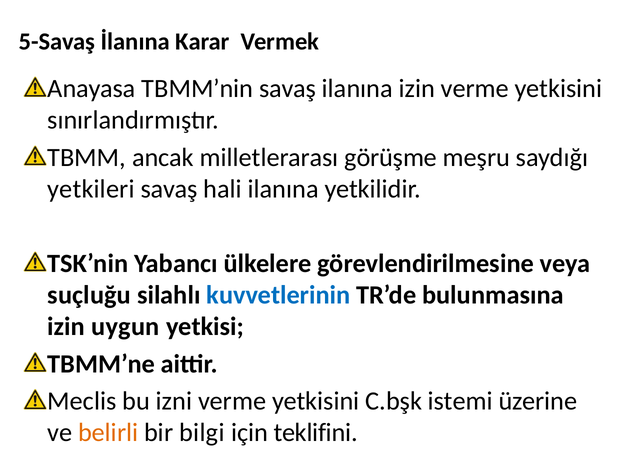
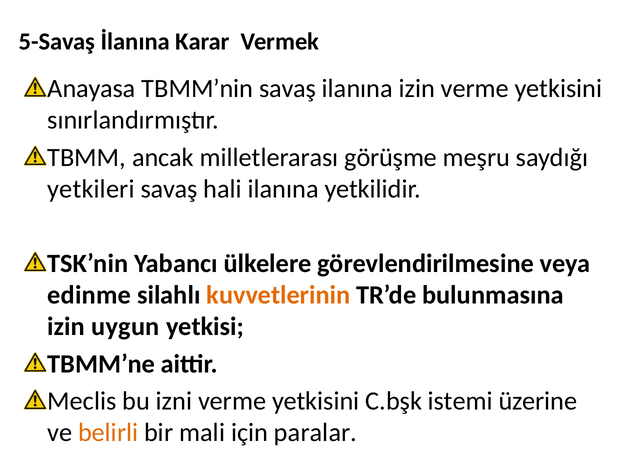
suçluğu: suçluğu -> edinme (89, 295)
kuvvetlerinin colour: blue -> orange (278, 295)
bilgi: bilgi -> mali (202, 433)
teklifini: teklifini -> paralar (316, 433)
